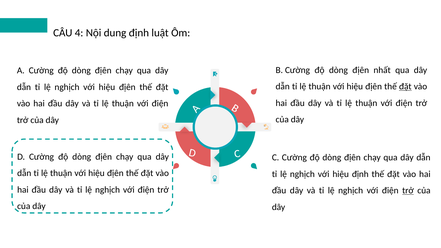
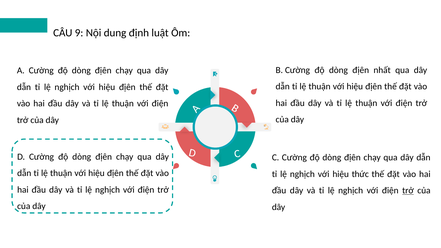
4: 4 -> 9 (79, 33)
đặt underline: present -> none (405, 87)
hiệu định: định -> thức (360, 174)
